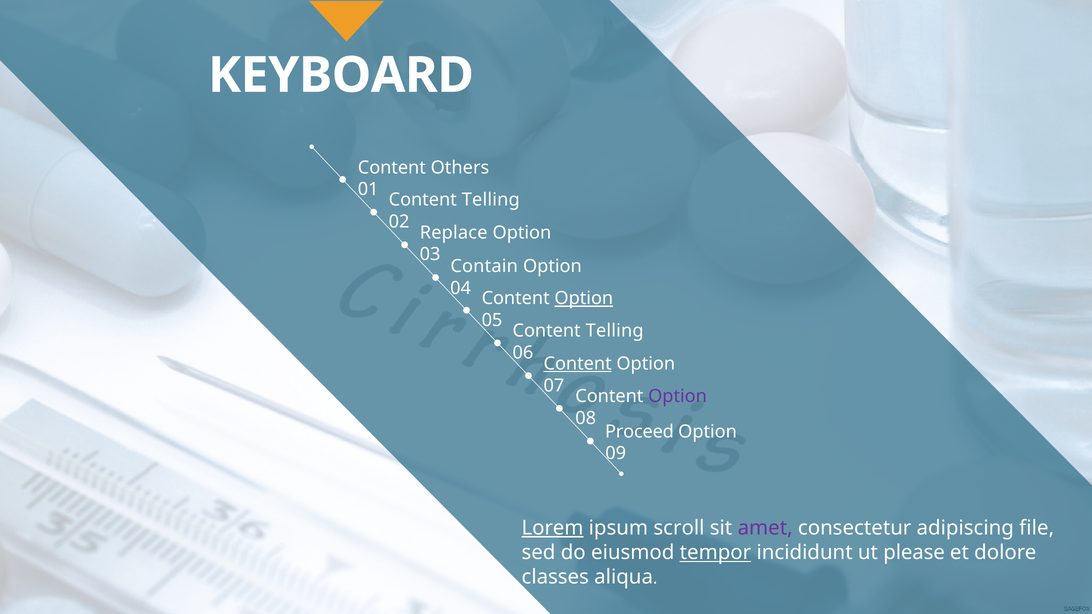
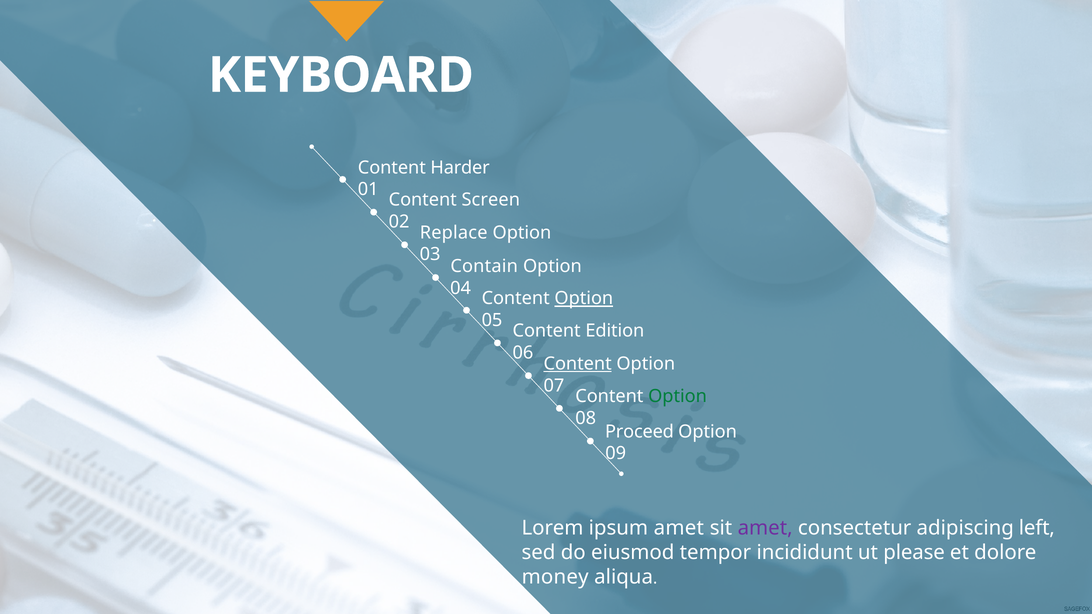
Others: Others -> Harder (460, 168)
Telling: Telling -> Screen (491, 200)
Telling: Telling -> Edition (615, 331)
Option colour: purple -> green (678, 397)
Lorem underline: present -> none (553, 528)
ipsum scroll: scroll -> amet (679, 528)
file: file -> left (1037, 528)
tempor underline: present -> none (715, 553)
classes: classes -> money (555, 577)
